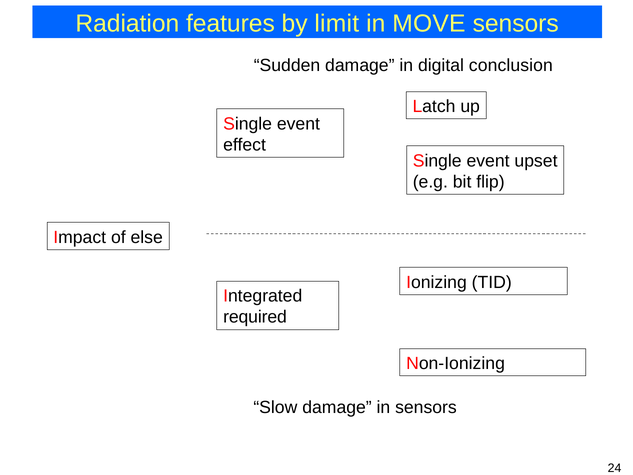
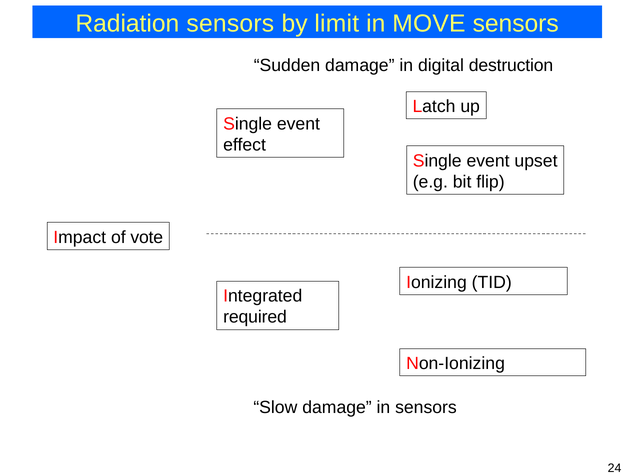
Radiation features: features -> sensors (230, 24)
conclusion: conclusion -> destruction (511, 65)
else: else -> vote (147, 237)
